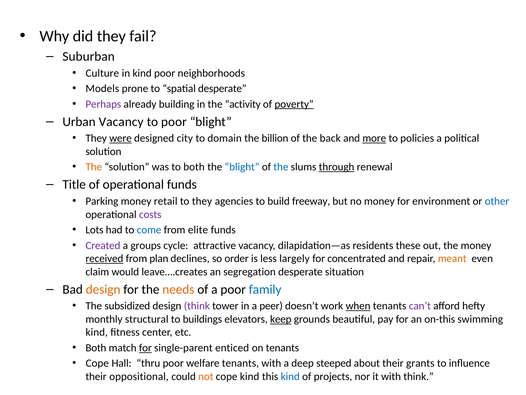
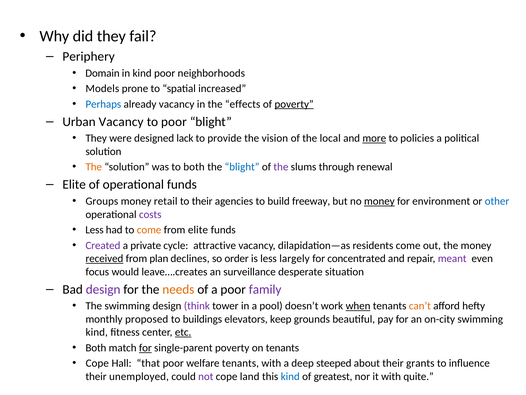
Suburban: Suburban -> Periphery (89, 56)
Culture: Culture -> Domain (102, 73)
spatial desperate: desperate -> increased (222, 88)
Perhaps colour: purple -> blue (103, 104)
already building: building -> vacancy (177, 104)
activity: activity -> effects (243, 104)
were underline: present -> none (121, 138)
city: city -> lack (185, 138)
domain: domain -> provide (225, 138)
billion: billion -> vision (275, 138)
back: back -> local (330, 138)
the colour: blue -> purple (281, 167)
through underline: present -> none (337, 167)
Title: Title -> Elite (74, 184)
Parking: Parking -> Groups (102, 201)
to they: they -> their (202, 201)
money underline: none -> present (379, 201)
Lots: Lots -> Less (94, 230)
come colour: blue -> orange (149, 230)
groups: groups -> private (146, 245)
residents these: these -> come (408, 245)
meant colour: orange -> purple (452, 258)
claim: claim -> focus (97, 271)
segregation: segregation -> surveillance (250, 271)
design colour: orange -> purple (103, 289)
family colour: blue -> purple (265, 289)
The subsidized: subsidized -> swimming (127, 306)
peer: peer -> pool (271, 306)
can’t colour: purple -> orange (420, 306)
structural: structural -> proposed (147, 319)
keep underline: present -> none (281, 319)
on-this: on-this -> on-city (440, 319)
etc underline: none -> present (183, 332)
single-parent enticed: enticed -> poverty (232, 347)
thru: thru -> that (148, 363)
oppositional: oppositional -> unemployed (139, 376)
not colour: orange -> purple (206, 376)
cope kind: kind -> land (250, 376)
projects: projects -> greatest (333, 376)
with think: think -> quite (419, 376)
